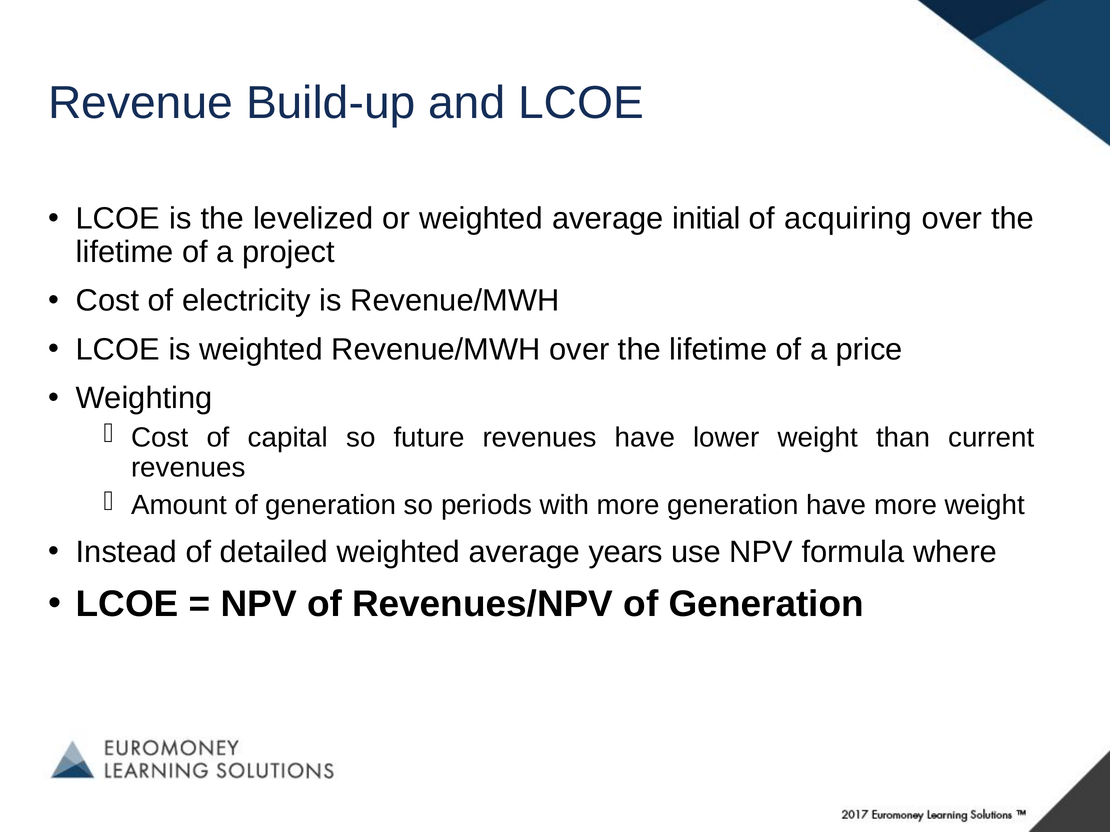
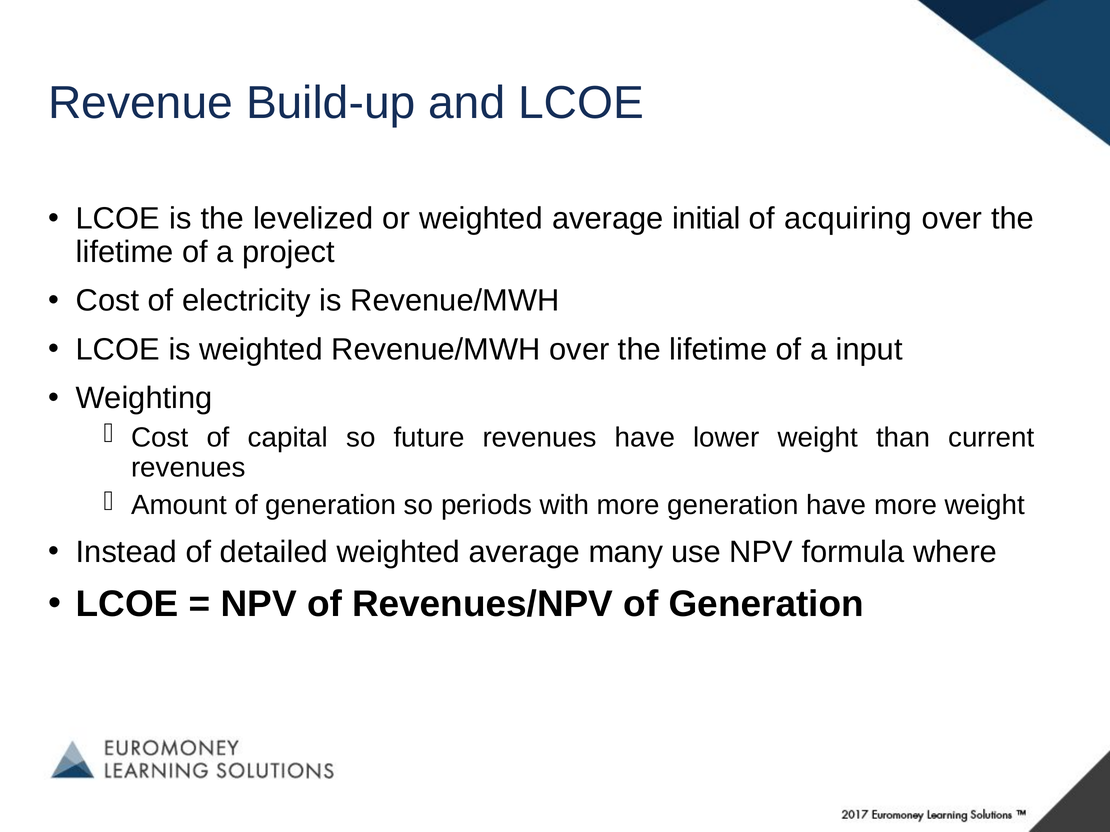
price: price -> input (869, 350)
years: years -> many (626, 552)
